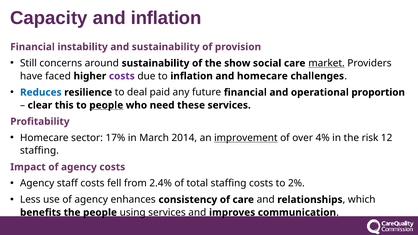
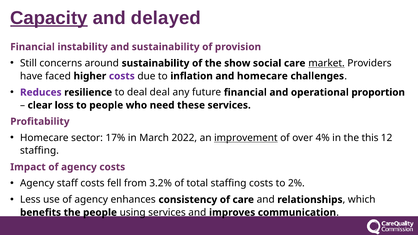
Capacity underline: none -> present (49, 18)
and inflation: inflation -> delayed (166, 18)
Reduces colour: blue -> purple (41, 92)
deal paid: paid -> deal (160, 92)
this: this -> loss (64, 105)
people underline: present -> none (106, 105)
2014: 2014 -> 2022 (184, 138)
risk: risk -> this (370, 138)
2.4%: 2.4% -> 3.2% (161, 183)
